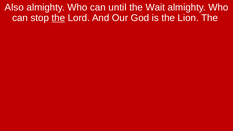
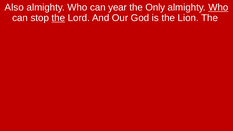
until: until -> year (118, 7)
Wait: Wait -> Only (155, 7)
Who underline: none -> present (218, 7)
